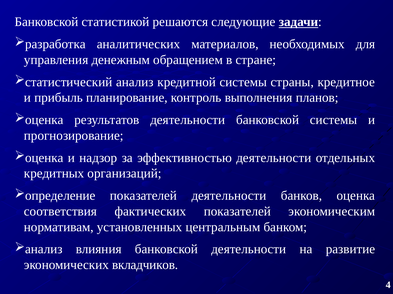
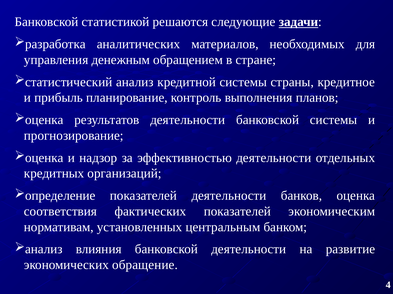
вкладчиков: вкладчиков -> обращение (145, 266)
